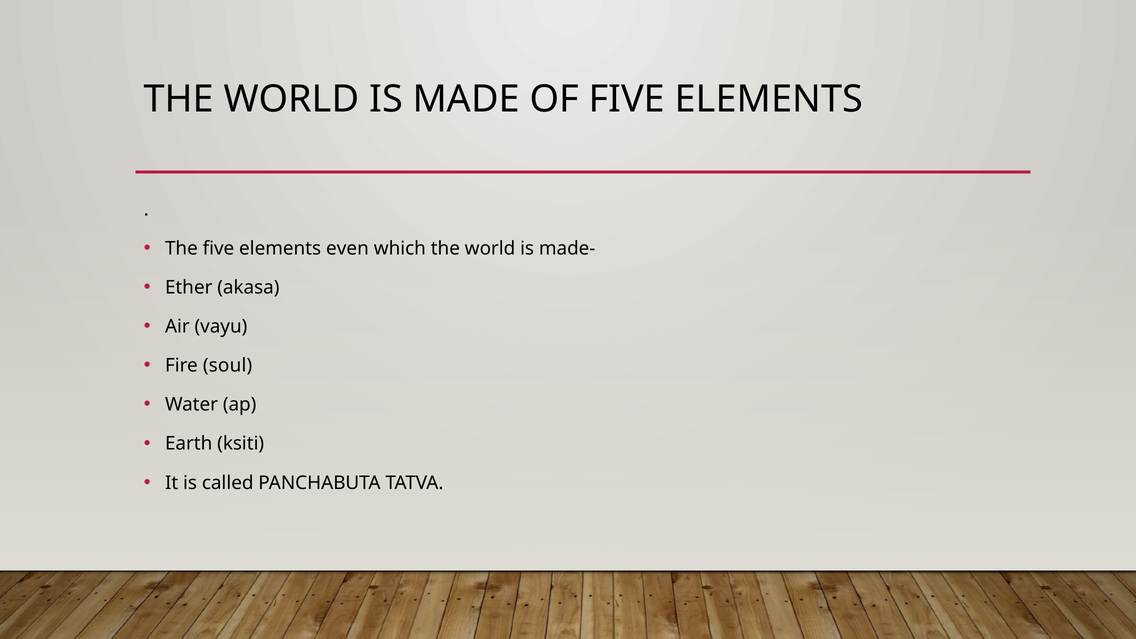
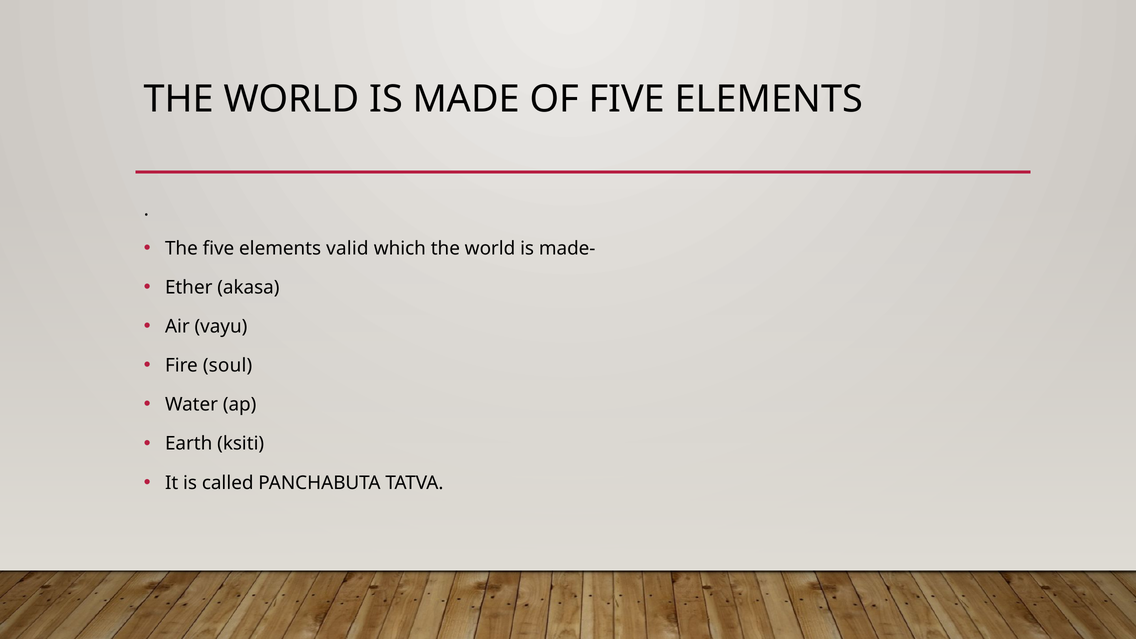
even: even -> valid (347, 248)
